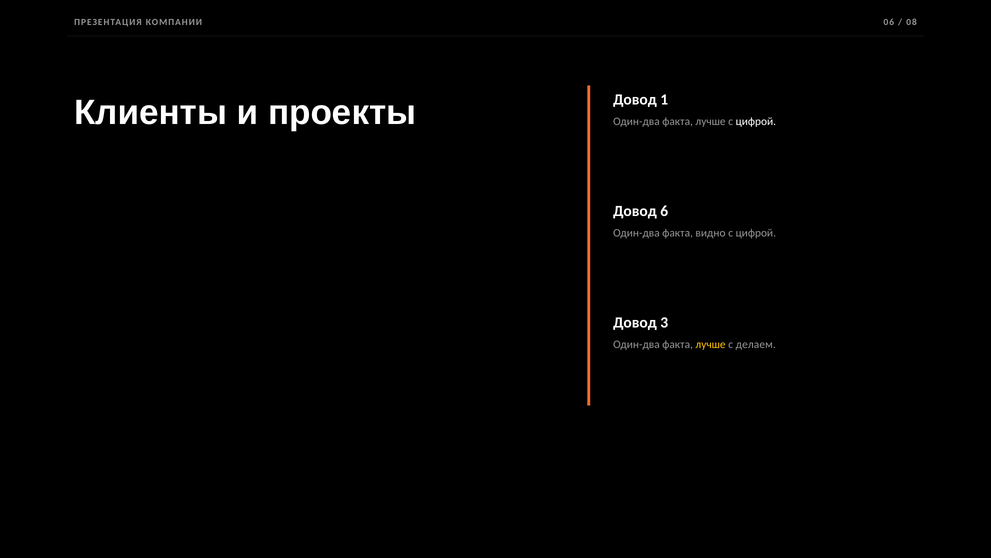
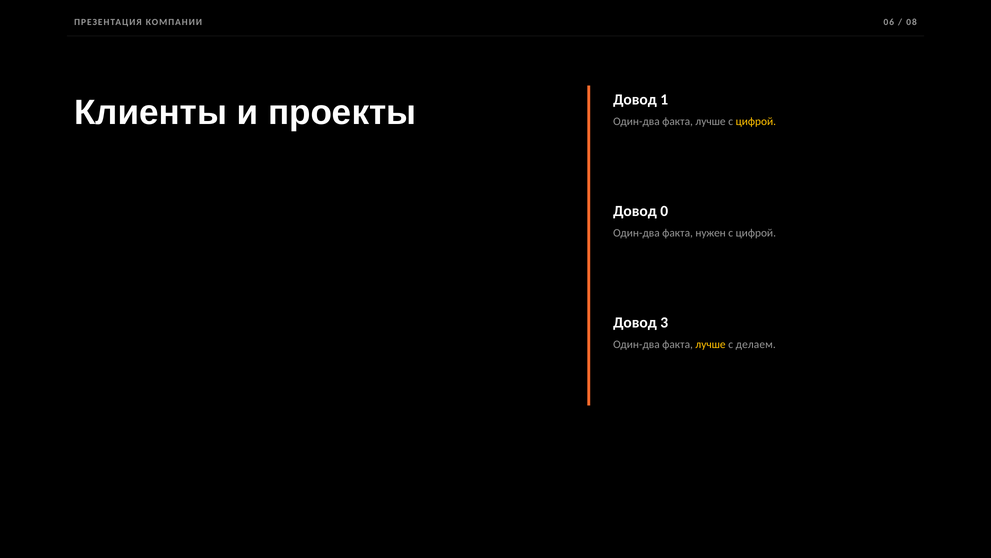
цифрой colour: white -> yellow (756, 121)
6: 6 -> 0 (664, 211)
видно: видно -> нужен (711, 233)
